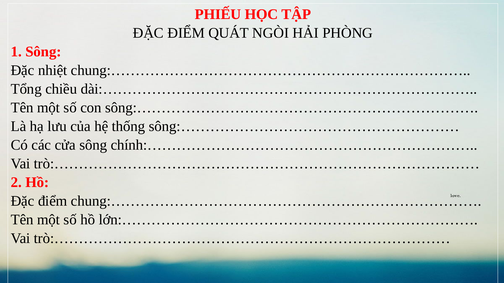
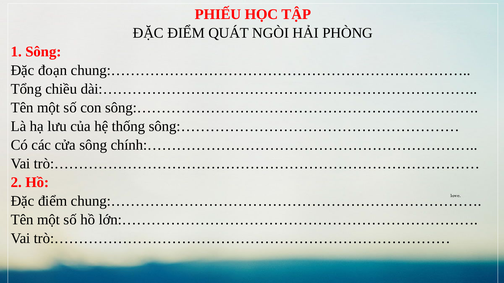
nhiệt: nhiệt -> đoạn (53, 70)
